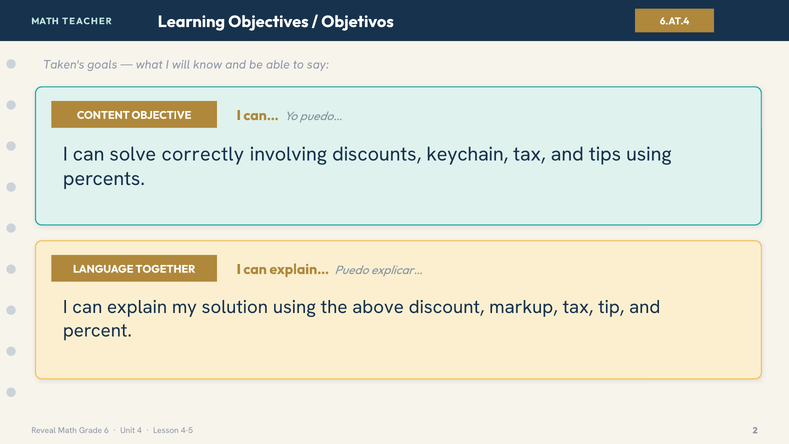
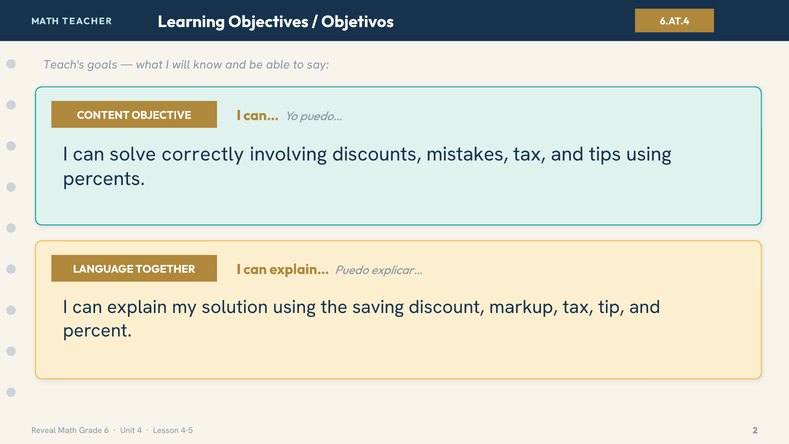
Taken's: Taken's -> Teach's (64, 65)
keychain: keychain -> mistakes (467, 154)
above: above -> saving (378, 307)
